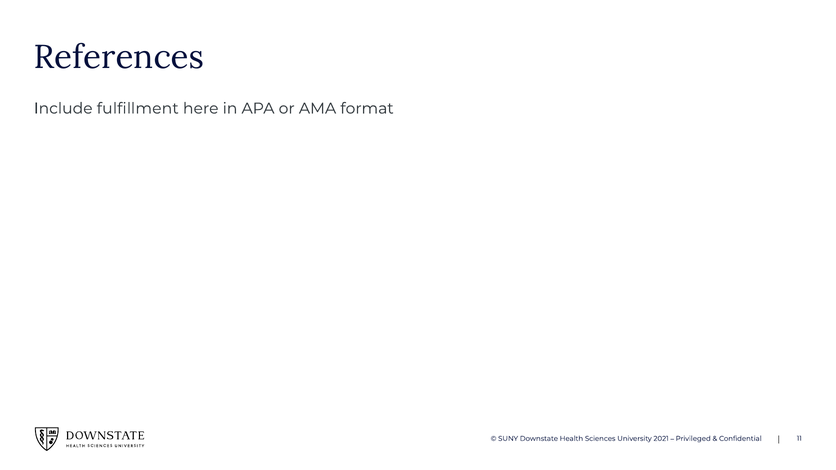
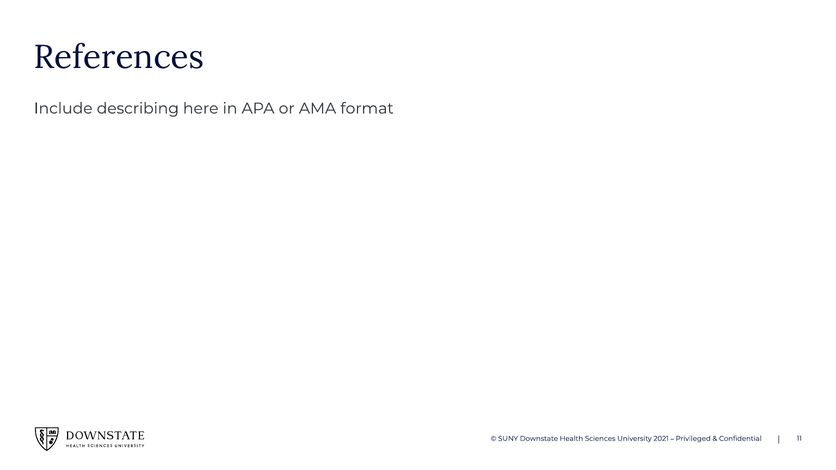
fulfillment: fulfillment -> describing (138, 109)
